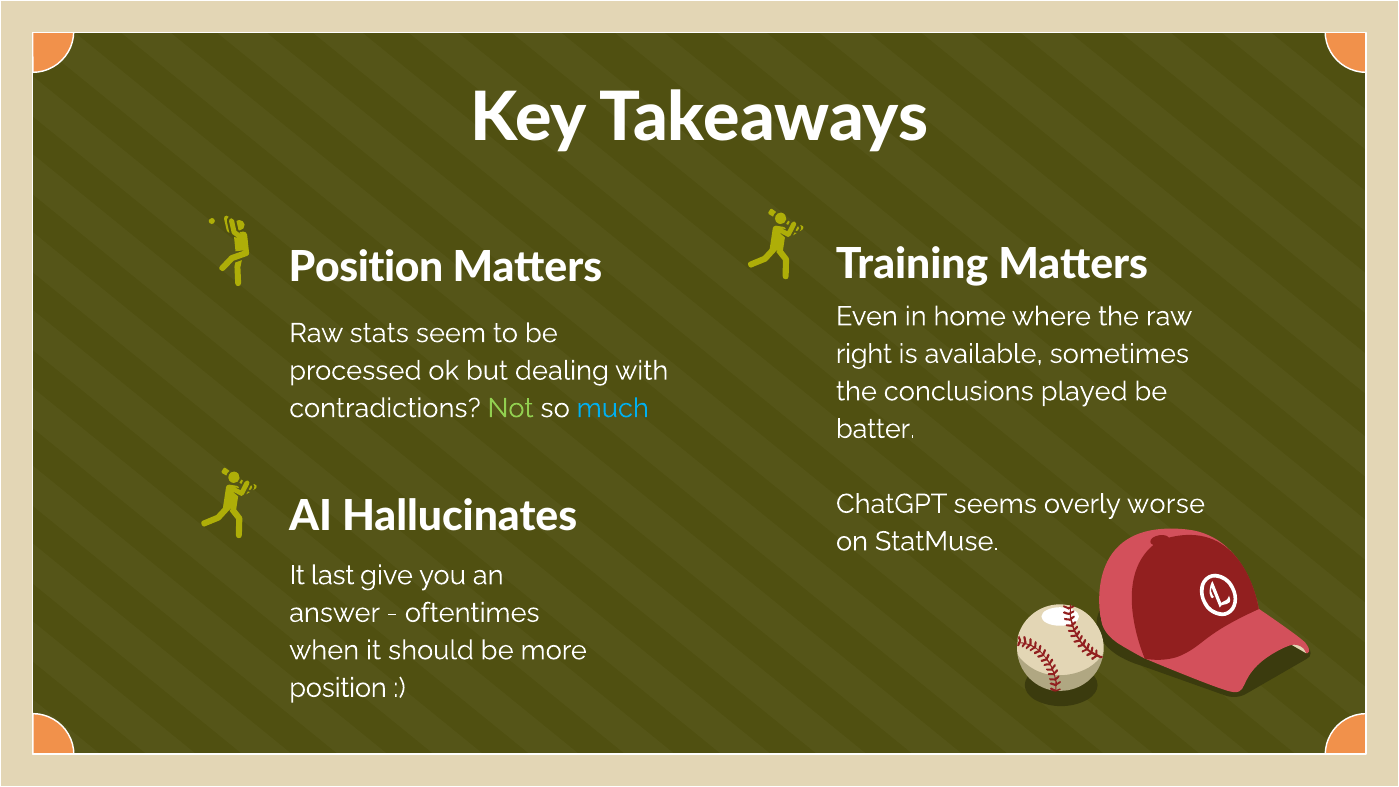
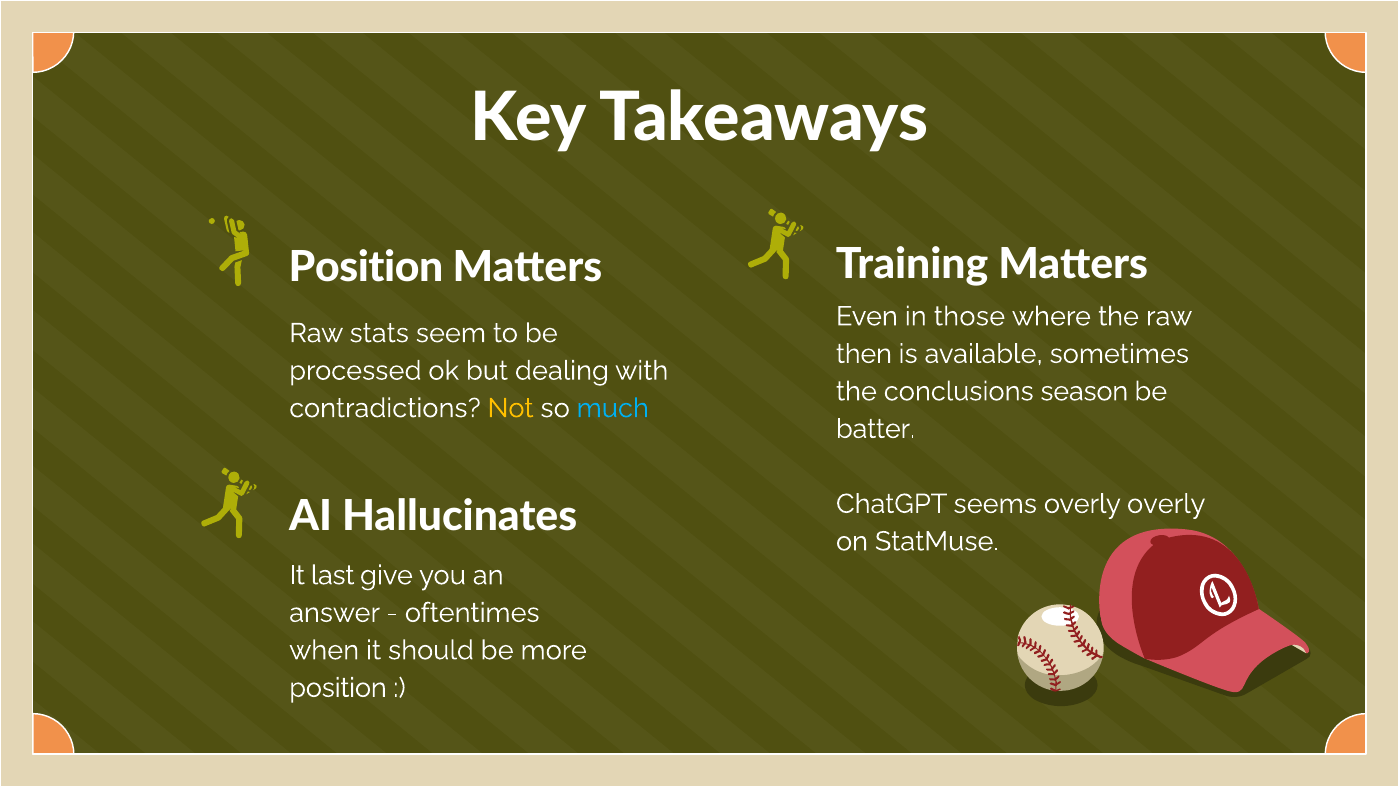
home: home -> those (970, 316)
right: right -> then (864, 354)
played: played -> season (1084, 391)
Not colour: light green -> yellow (511, 408)
overly worse: worse -> overly (1166, 504)
